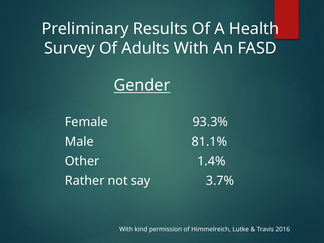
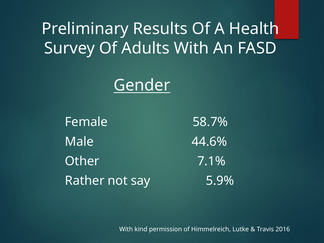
93.3%: 93.3% -> 58.7% (210, 122)
81.1%: 81.1% -> 44.6% (209, 142)
1.4%: 1.4% -> 7.1% (211, 161)
3.7%: 3.7% -> 5.9% (220, 181)
